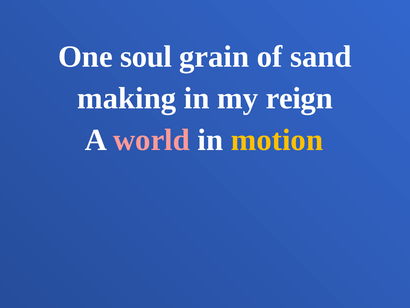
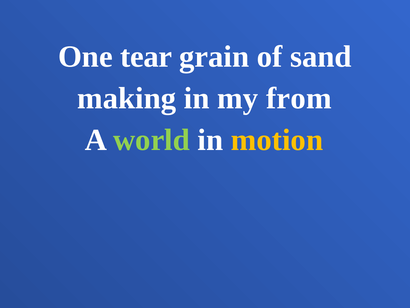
soul: soul -> tear (146, 56)
reign: reign -> from (299, 98)
world colour: pink -> light green (152, 140)
